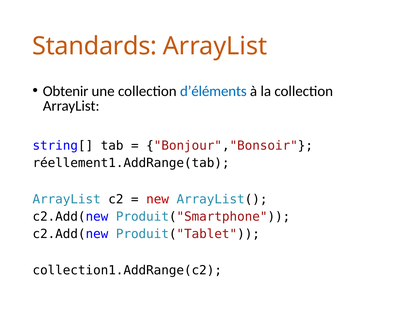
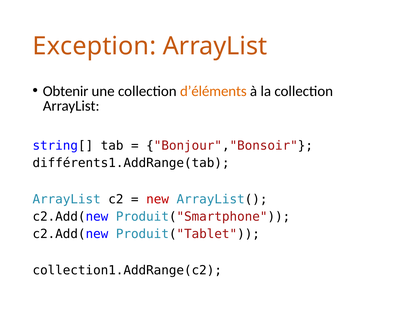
Standards: Standards -> Exception (94, 46)
d’éléments colour: blue -> orange (213, 91)
réellement1.AddRange(tab: réellement1.AddRange(tab -> différents1.AddRange(tab (131, 163)
